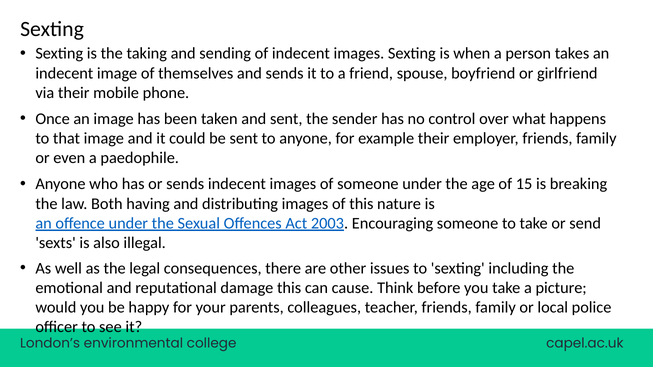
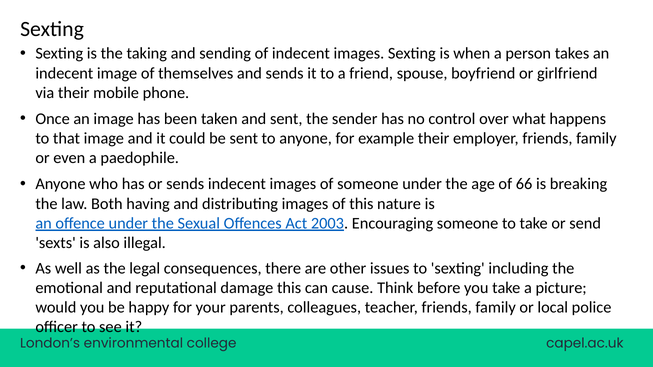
15: 15 -> 66 (524, 184)
